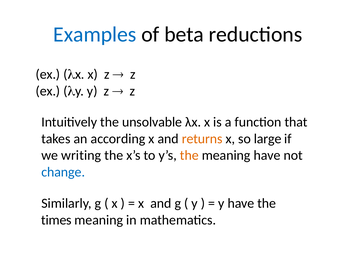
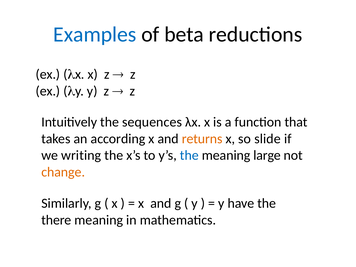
unsolvable: unsolvable -> sequences (152, 122)
large: large -> slide (268, 139)
the colour: orange -> blue (189, 155)
meaning have: have -> large (267, 155)
change colour: blue -> orange (63, 172)
times: times -> there (56, 220)
